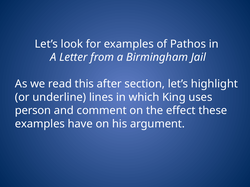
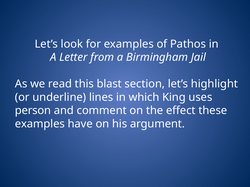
after: after -> blast (109, 84)
